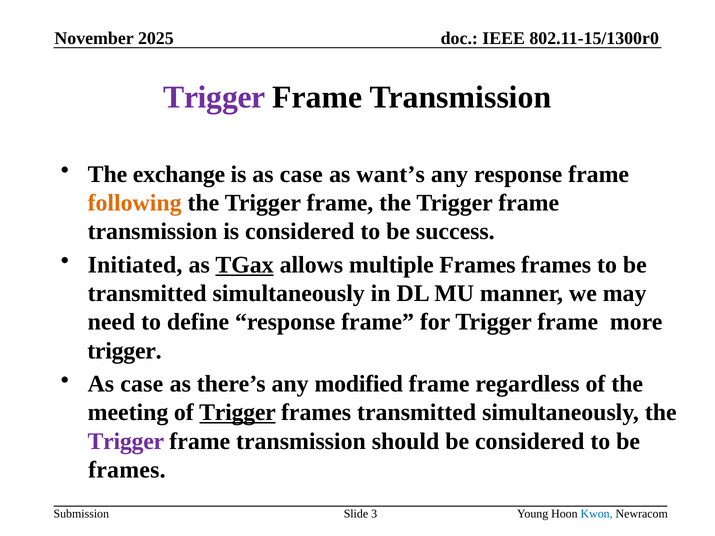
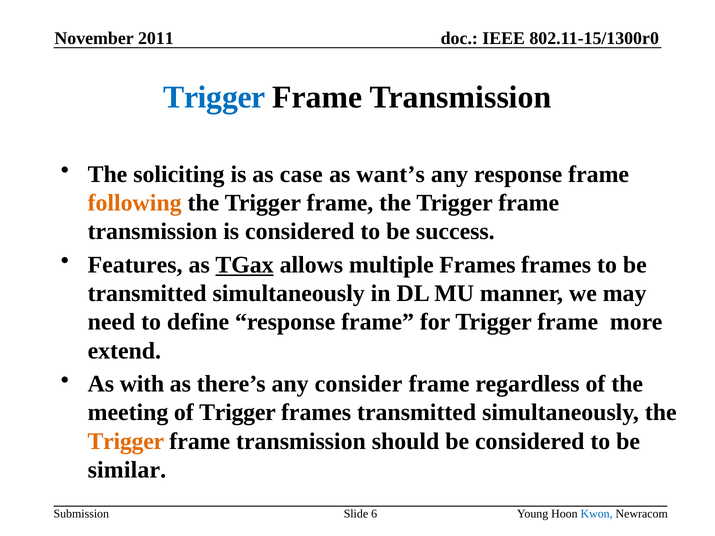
2025: 2025 -> 2011 (156, 38)
Trigger colour: purple -> blue (214, 98)
exchange: exchange -> soliciting (179, 174)
Initiated: Initiated -> Features (135, 265)
trigger: trigger -> extend (124, 351)
case: case -> with (142, 384)
modified: modified -> consider (359, 384)
Trigger underline: present -> none (238, 413)
Trigger colour: purple -> orange (126, 441)
frames: frames -> similar (127, 470)
3: 3 -> 6 (374, 514)
